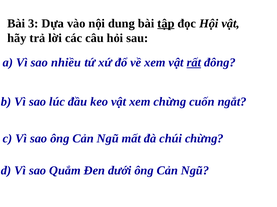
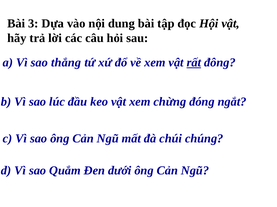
tập underline: present -> none (166, 23)
nhiều: nhiều -> thắng (66, 63)
cuốn: cuốn -> đóng (202, 102)
chúi chừng: chừng -> chúng (204, 139)
